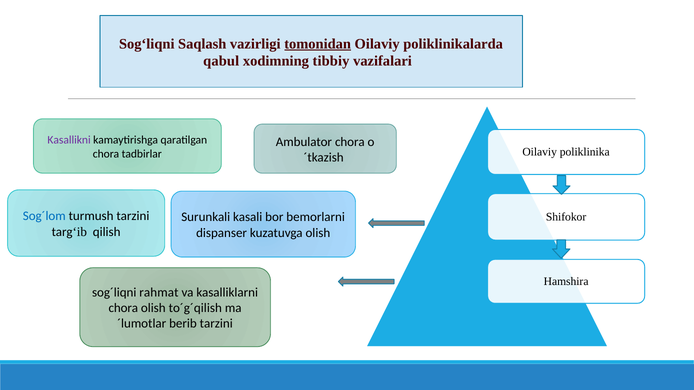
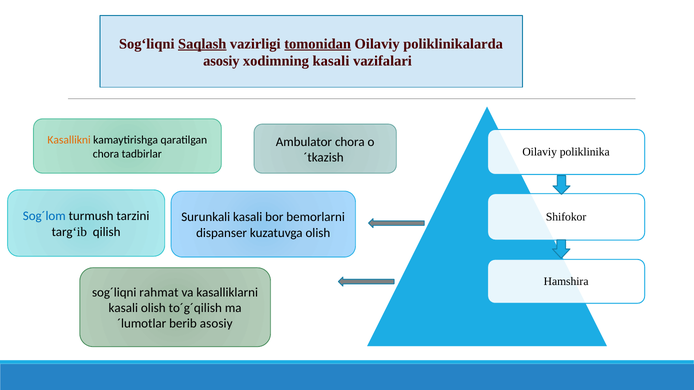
Saqlash underline: none -> present (202, 44)
qabul: qabul -> asosiy (221, 61)
xodimning tibbiy: tibbiy -> kasali (331, 61)
Kasallikni colour: purple -> orange (69, 140)
chora: chora -> kasali (123, 308)
berib tarzini: tarzini -> asosiy (216, 324)
